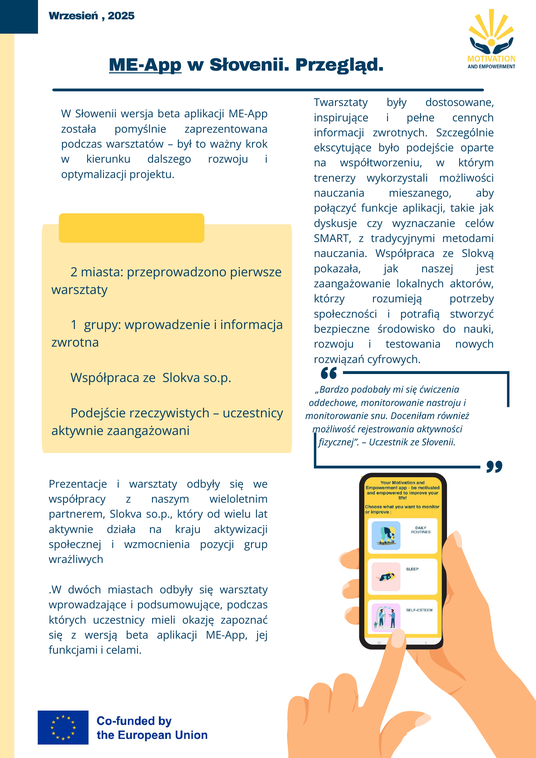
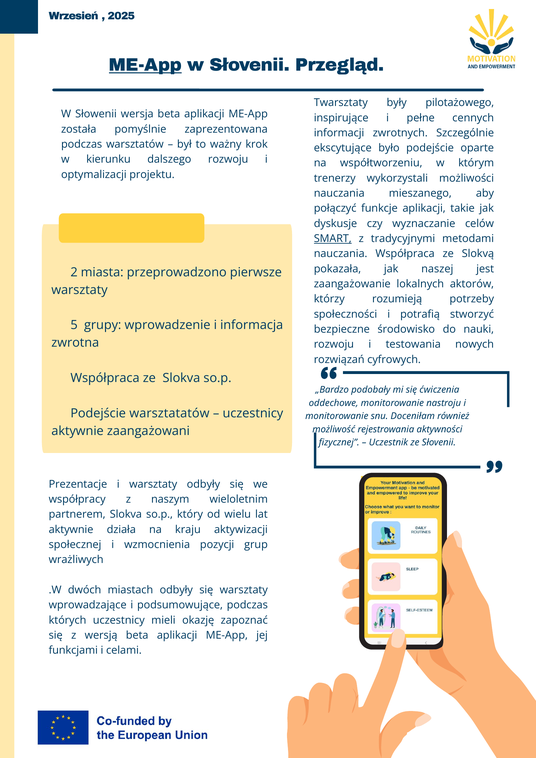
dostosowane: dostosowane -> pilotażowego (460, 103)
SMART underline: none -> present (333, 239)
1: 1 -> 5 (74, 325)
rzeczywistych: rzeczywistych -> warsztatatów (169, 414)
